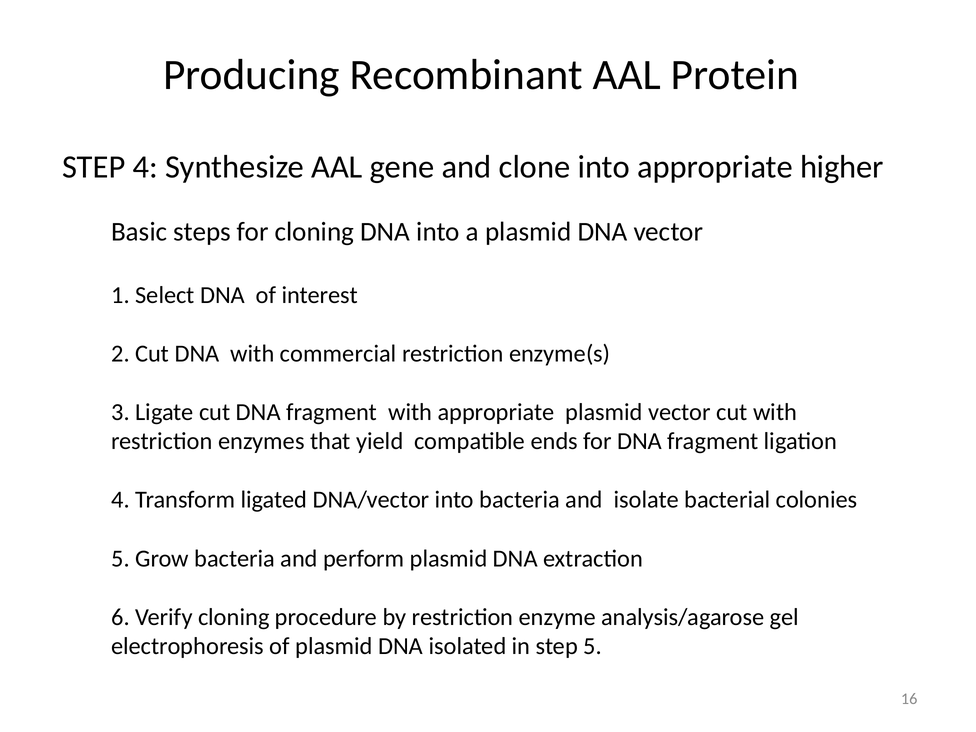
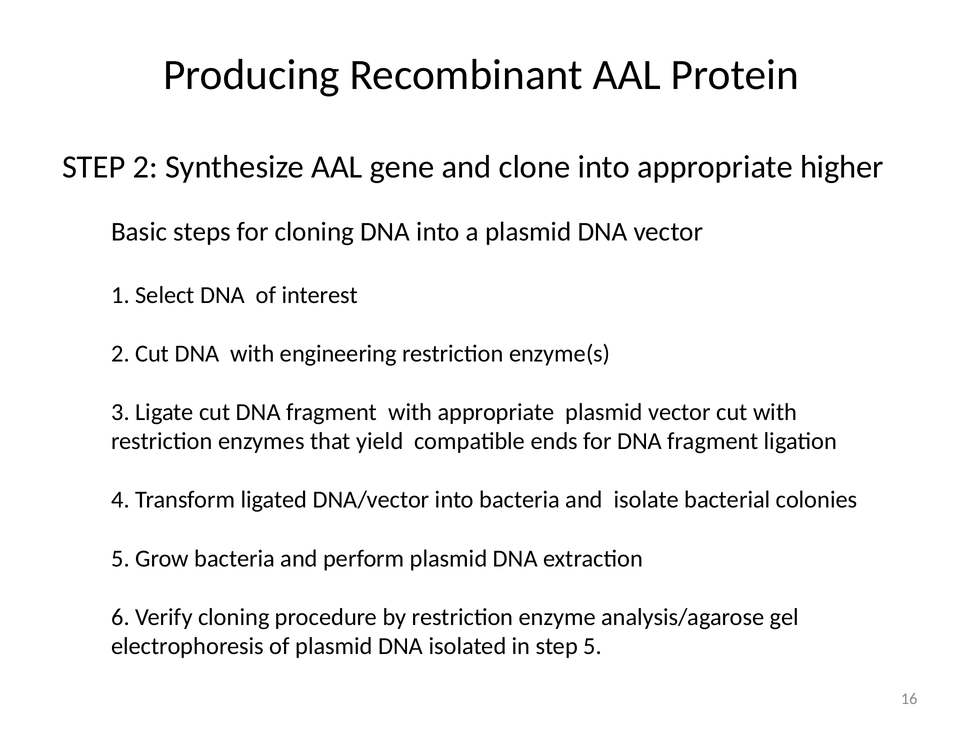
STEP 4: 4 -> 2 (145, 167)
commercial: commercial -> engineering (338, 354)
